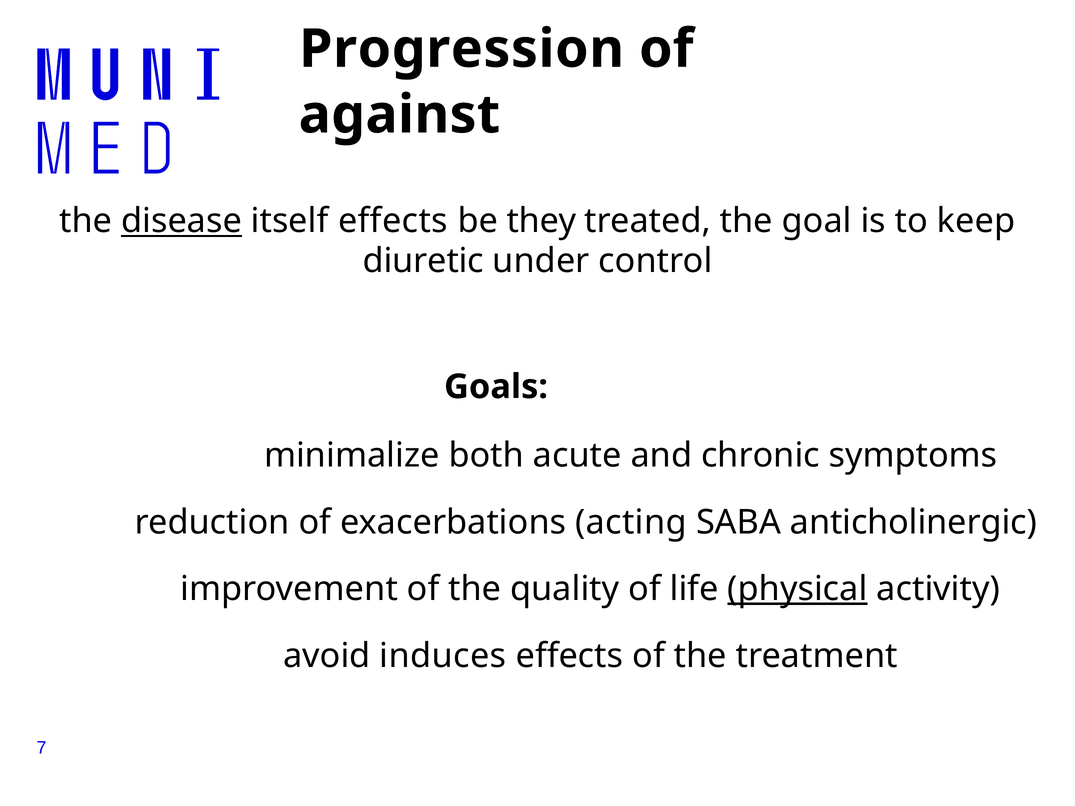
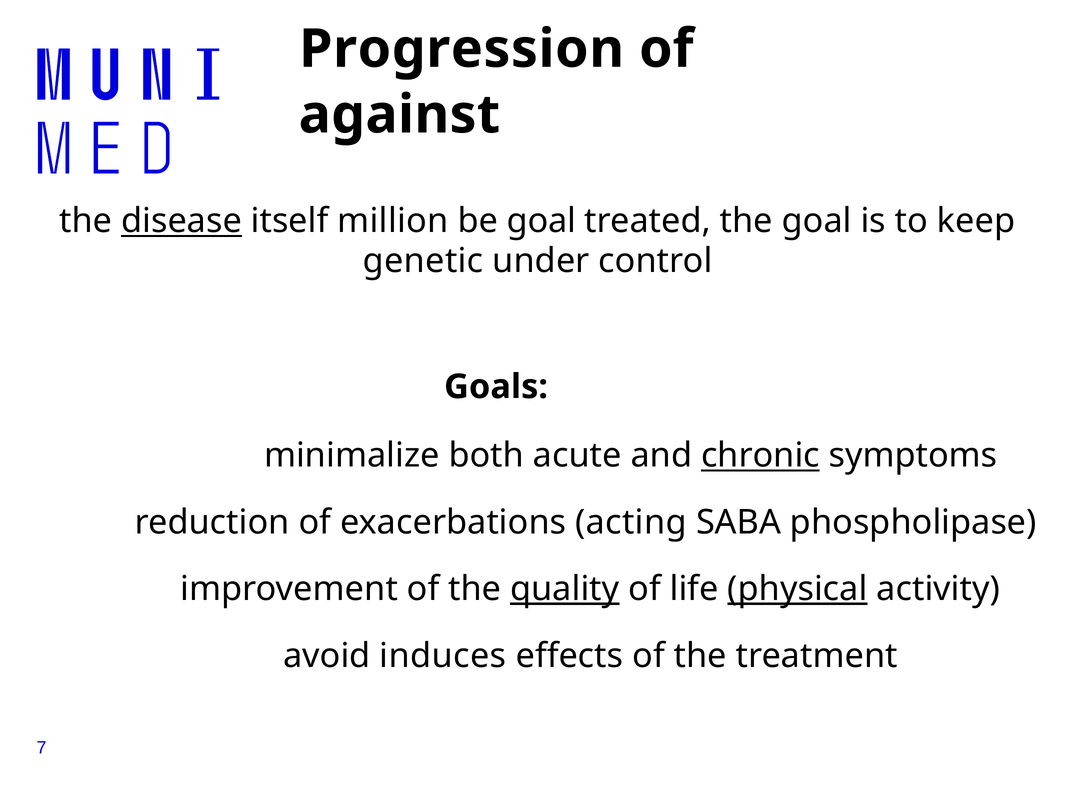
itself effects: effects -> million (393, 221)
be they: they -> goal (541, 221)
diuretic: diuretic -> genetic (423, 261)
chronic underline: none -> present (760, 456)
anticholinergic: anticholinergic -> phospholipase (913, 522)
quality underline: none -> present (565, 589)
